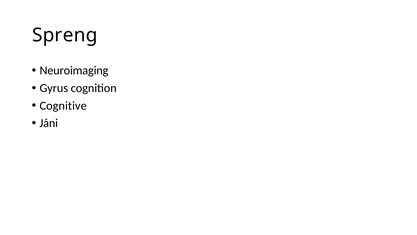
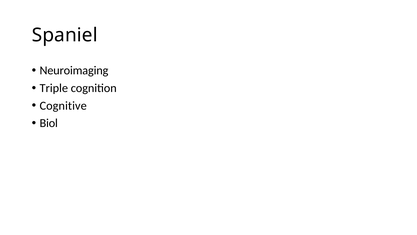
Spreng: Spreng -> Spaniel (65, 35)
Gyrus: Gyrus -> Triple (54, 88)
Jáni: Jáni -> Biol (49, 123)
